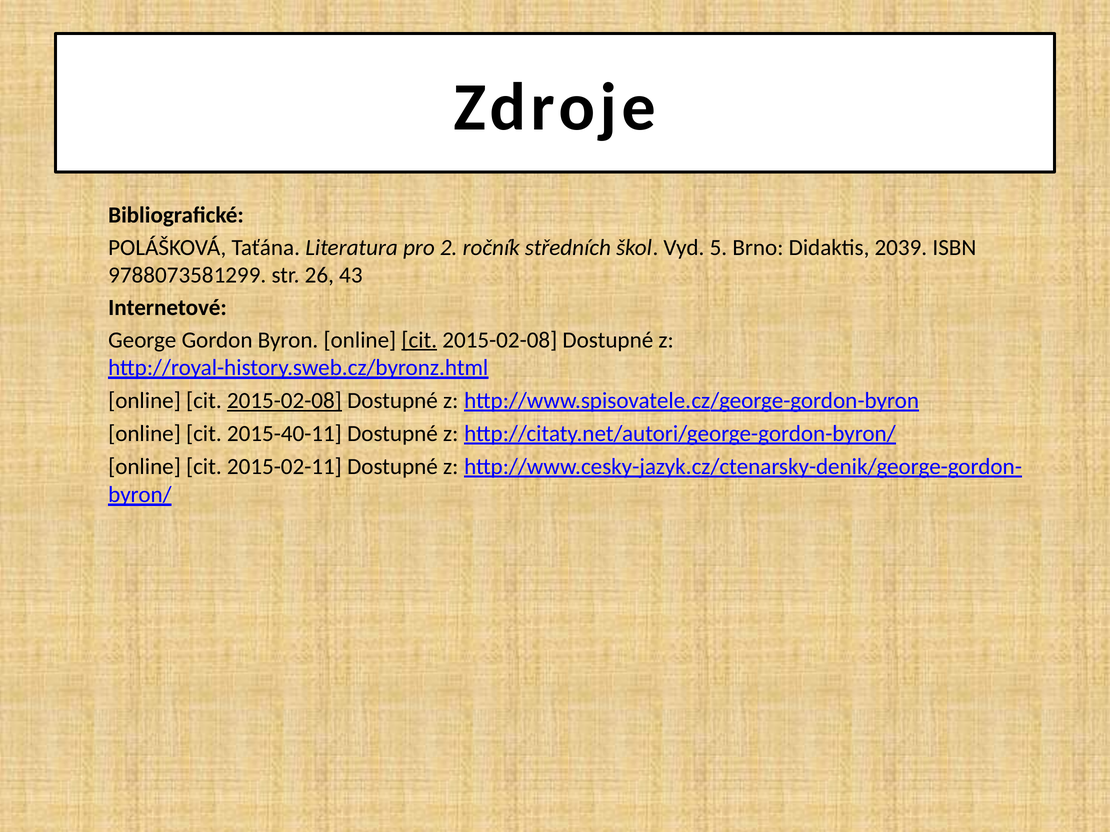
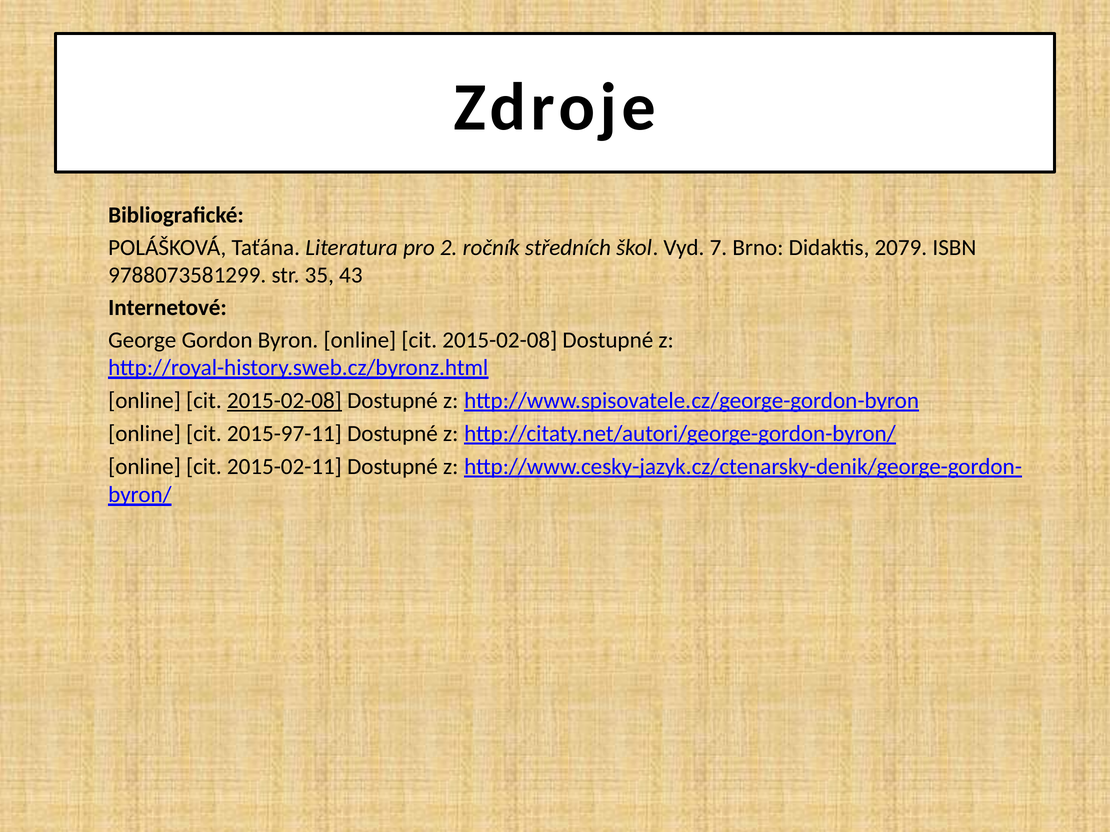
5: 5 -> 7 (718, 248)
2039: 2039 -> 2079 (901, 248)
26: 26 -> 35 (319, 275)
cit underline: present -> none (419, 340)
2015-40-11: 2015-40-11 -> 2015-97-11 (284, 434)
